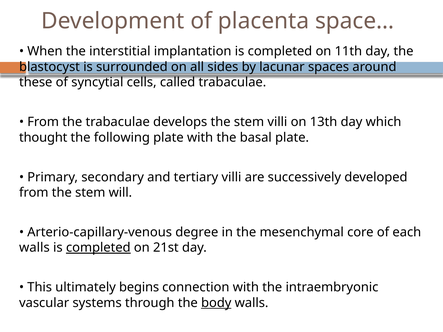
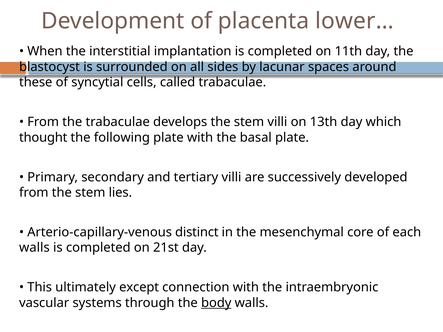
space…: space… -> lower… (355, 21)
will: will -> lies (120, 193)
degree: degree -> distinct (197, 232)
completed underline: present -> none (98, 248)
begins: begins -> except (139, 287)
